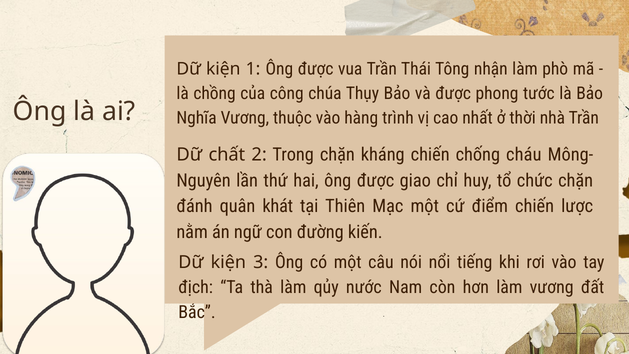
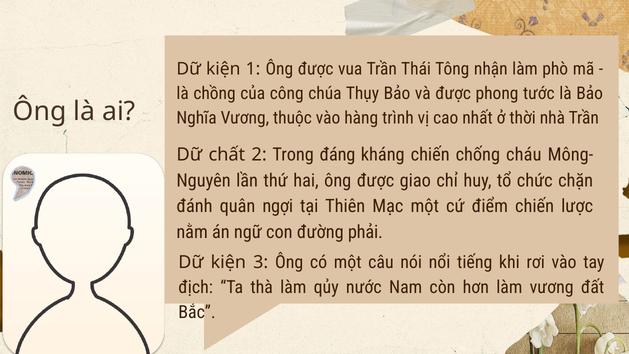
Trong chặn: chặn -> đáng (337, 155)
khát: khát -> ngợi (278, 206)
kiến: kiến -> phải (365, 232)
